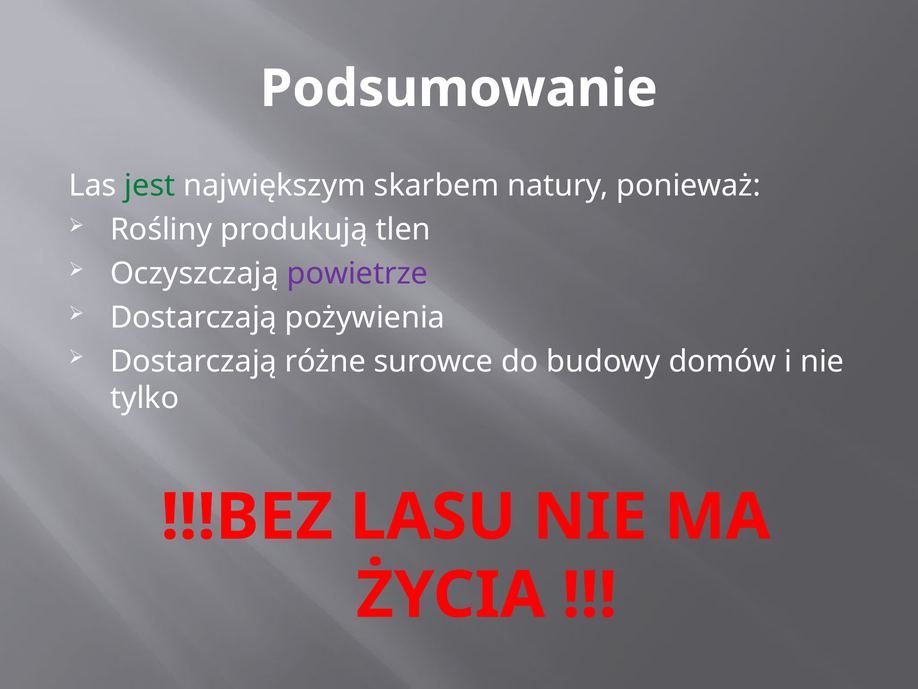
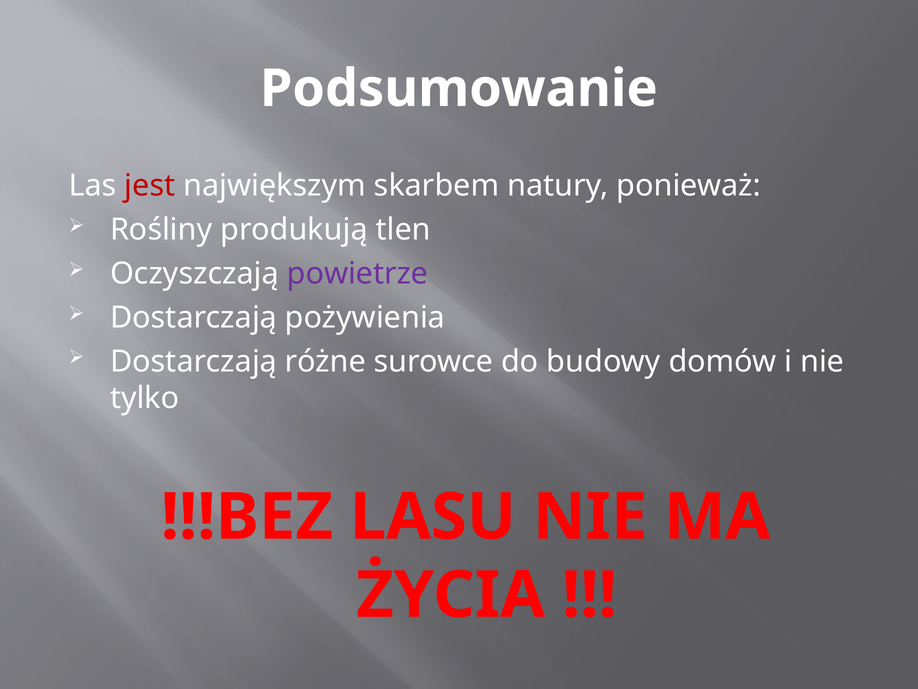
jest colour: green -> red (150, 186)
